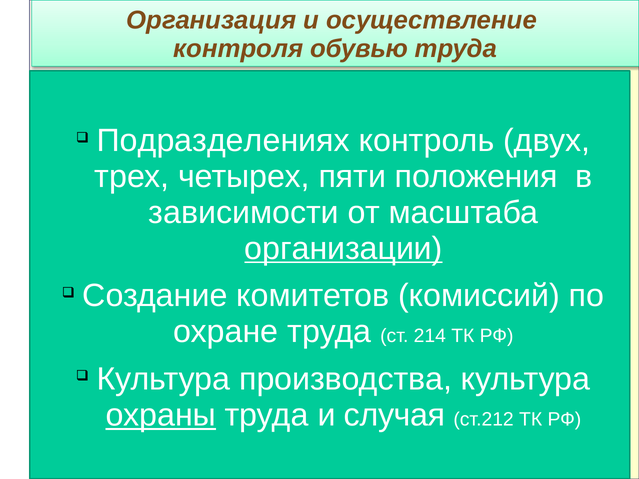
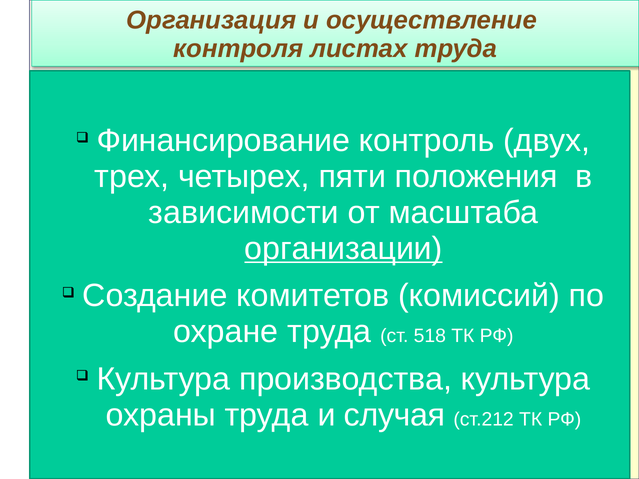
обувью: обувью -> листах (359, 49)
Подразделениях: Подразделениях -> Финансирование (223, 141)
214: 214 -> 518 (430, 336)
охраны underline: present -> none (161, 415)
